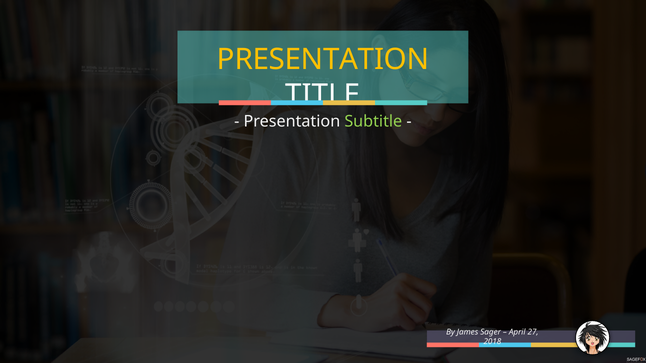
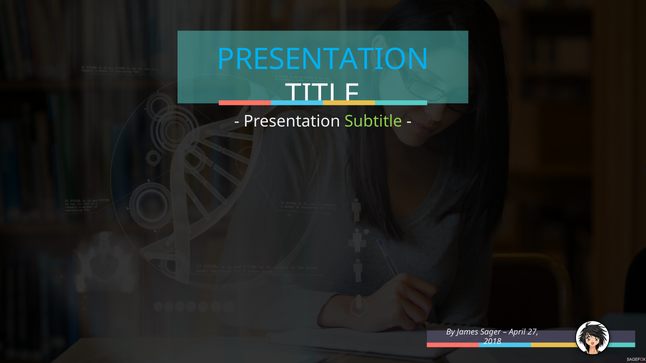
PRESENTATION colour: yellow -> light blue (323, 59)
